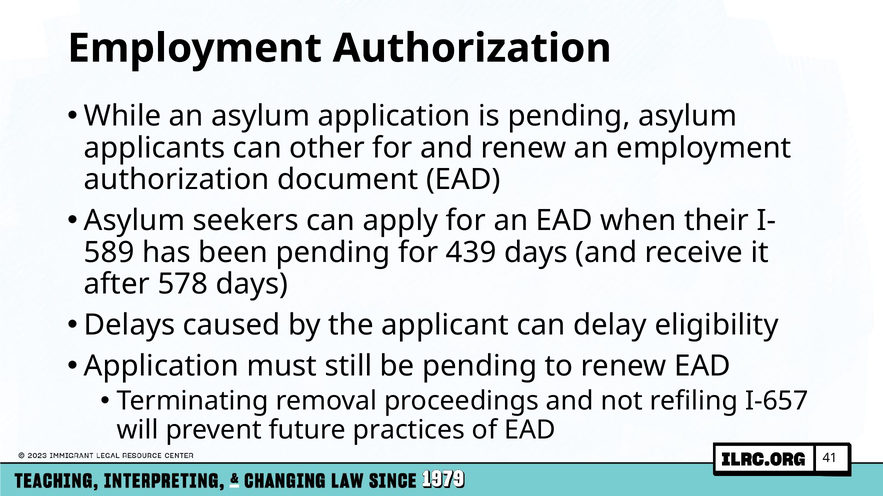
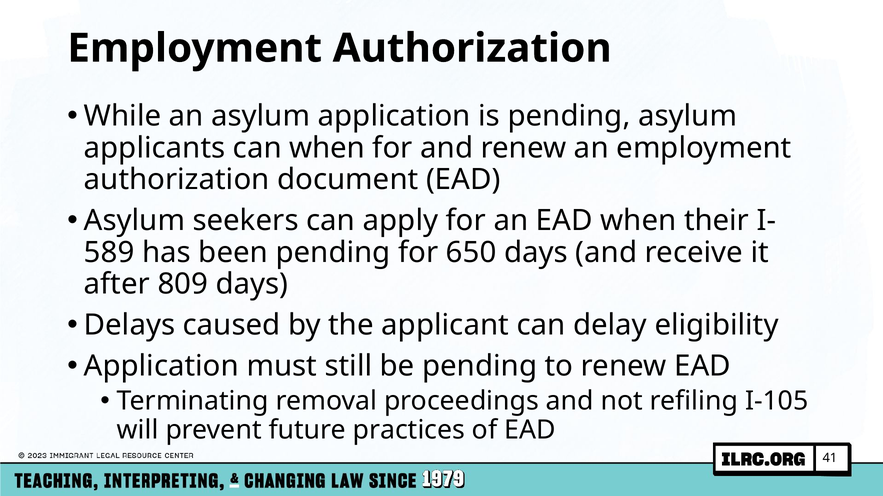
can other: other -> when (327, 148)
439: 439 -> 650 (471, 253)
578: 578 -> 809 (183, 285)
I-657: I-657 -> I-105 (777, 402)
